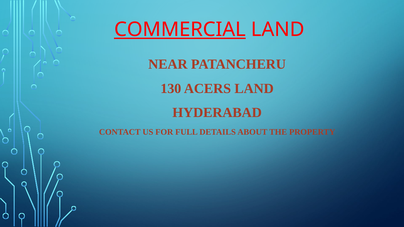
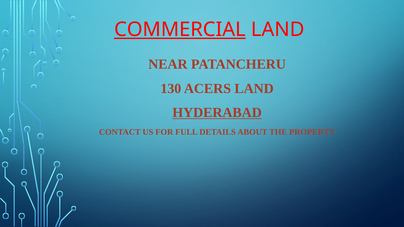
HYDERABAD underline: none -> present (217, 113)
